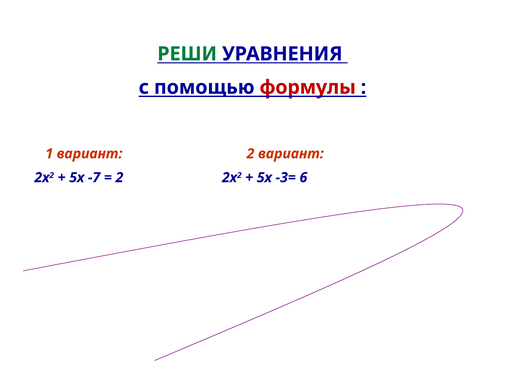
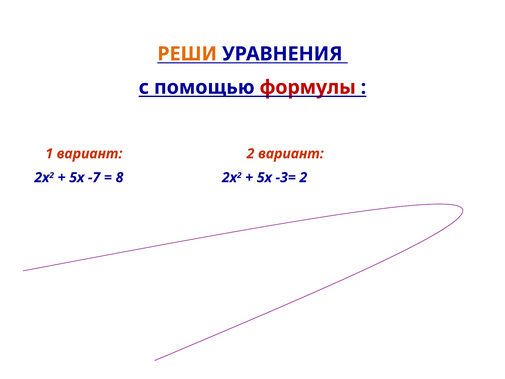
РЕШИ colour: green -> orange (187, 54)
2: 2 -> 8 (120, 177)
-3= 6: 6 -> 2 (303, 177)
